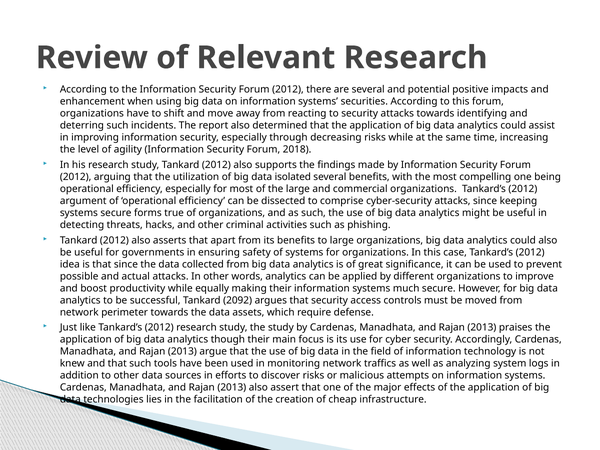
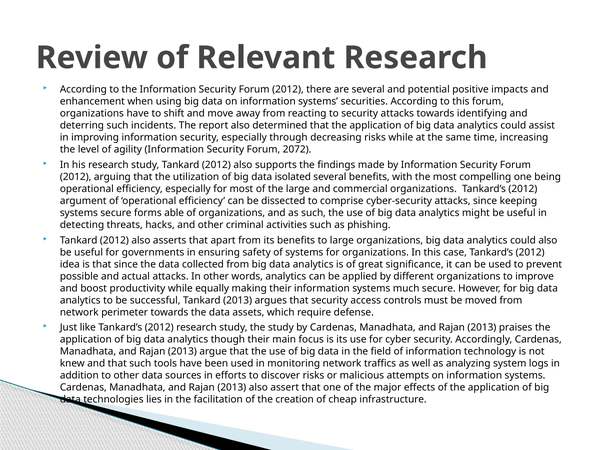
2018: 2018 -> 2072 (297, 150)
true: true -> able (174, 213)
Tankard 2092: 2092 -> 2013 (238, 300)
